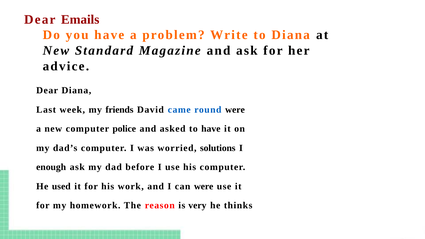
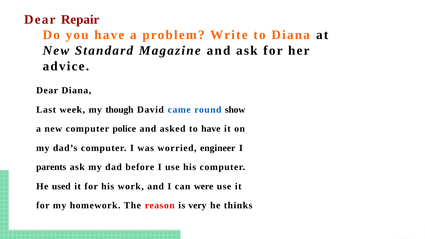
Emails: Emails -> Repair (80, 19)
friends: friends -> though (119, 110)
round were: were -> show (235, 110)
solutions: solutions -> engineer (218, 148)
enough: enough -> parents (51, 167)
